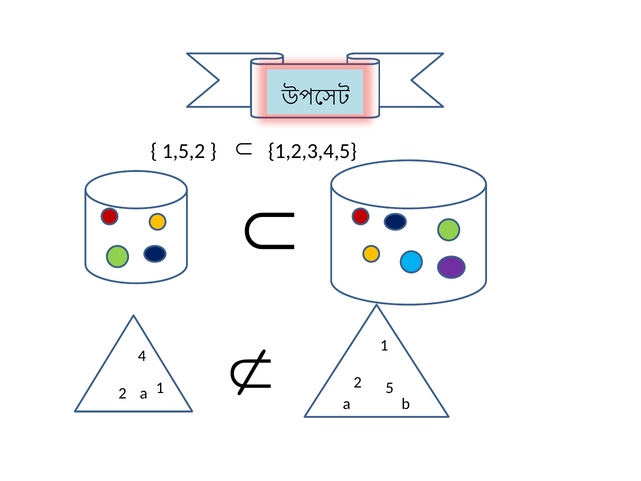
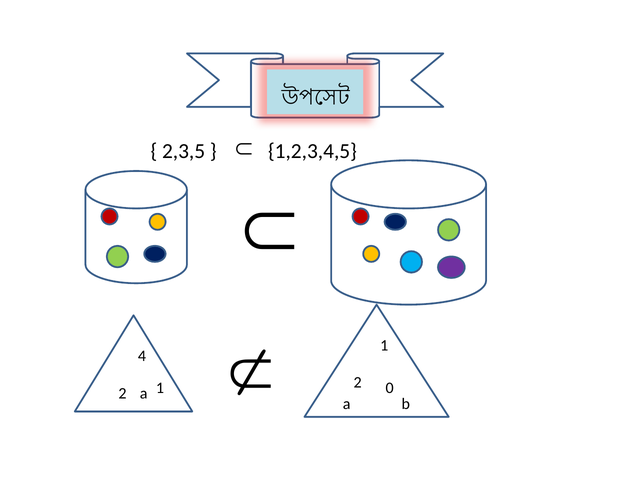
1,5,2: 1,5,2 -> 2,3,5 (184, 151)
5: 5 -> 0 (390, 388)
